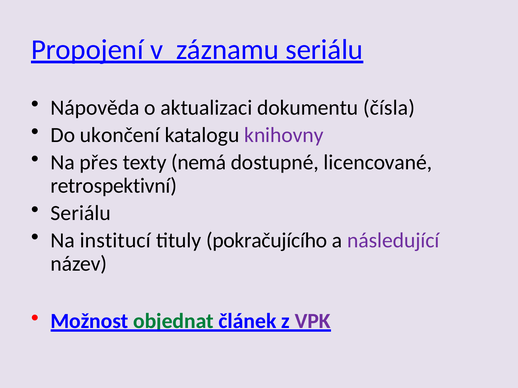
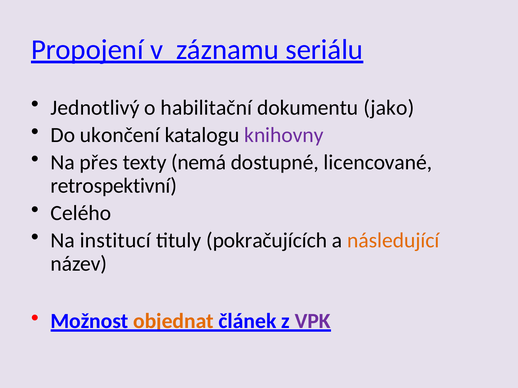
Nápověda: Nápověda -> Jednotlivý (95, 108)
aktualizaci: aktualizaci -> habilitační (206, 108)
čísla: čísla -> jako (389, 108)
Seriálu: Seriálu -> Celého (81, 213)
pokračujícího: pokračujícího -> pokračujících (267, 241)
následující colour: purple -> orange (393, 241)
objednat colour: green -> orange (173, 322)
